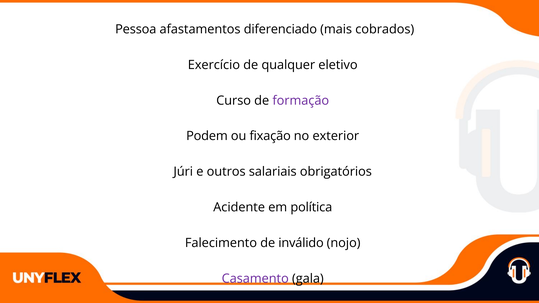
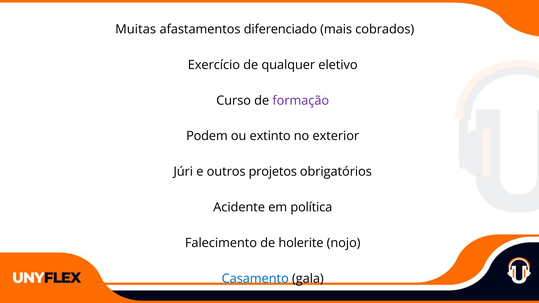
Pessoa: Pessoa -> Muitas (136, 29)
fixação: fixação -> extinto (270, 136)
salariais: salariais -> projetos (273, 172)
inválido: inválido -> holerite (301, 243)
Casamento colour: purple -> blue (255, 279)
